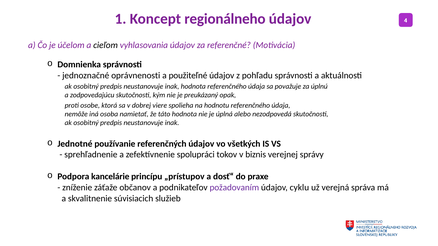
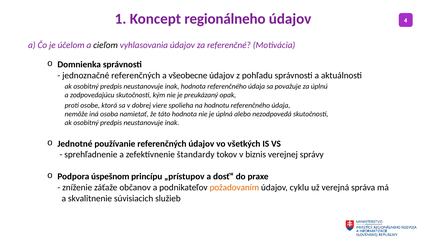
jednoznačné oprávnenosti: oprávnenosti -> referenčných (136, 76)
použiteľné: použiteľné -> všeobecne (188, 76)
spolupráci: spolupráci -> štandardy (196, 155)
kancelárie: kancelárie -> úspešnom (110, 177)
požadovaním colour: purple -> orange (234, 188)
